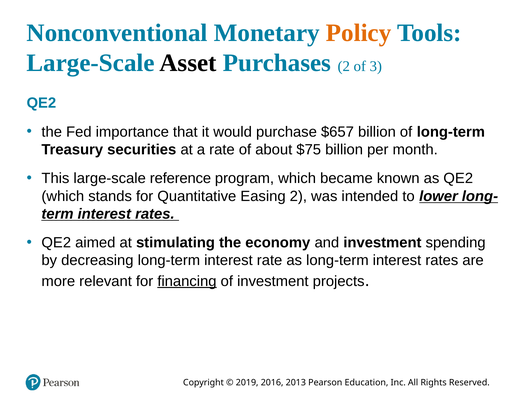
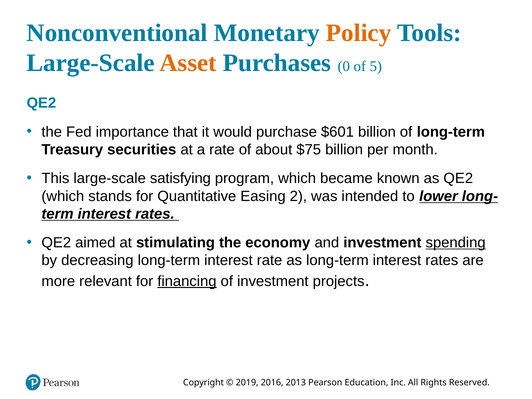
Asset colour: black -> orange (188, 63)
Purchases 2: 2 -> 0 (344, 66)
3: 3 -> 5 (376, 66)
$657: $657 -> $601 (337, 132)
reference: reference -> satisfying (180, 178)
spending underline: none -> present (456, 243)
